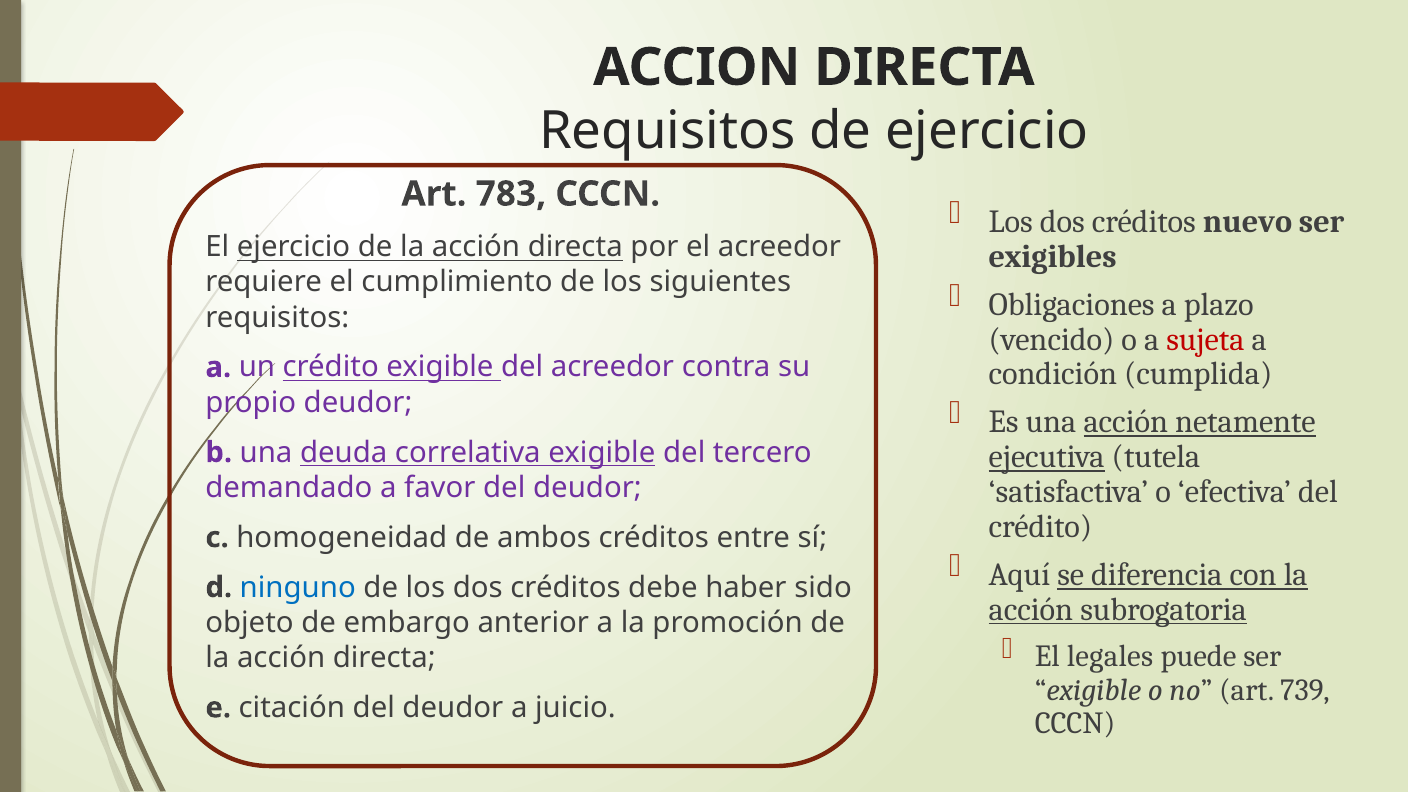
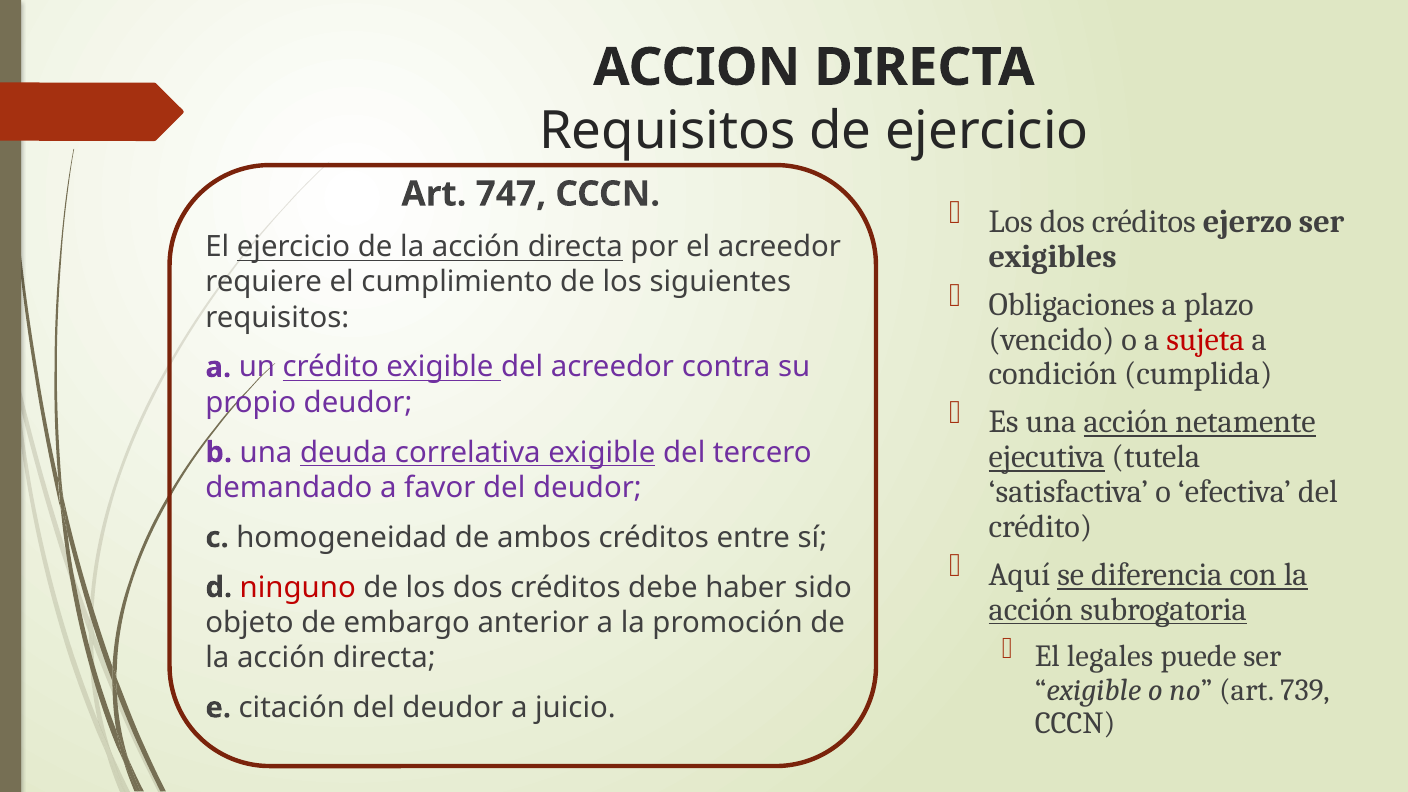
783: 783 -> 747 (511, 194)
nuevo: nuevo -> ejerzo (1247, 222)
ninguno colour: blue -> red (298, 587)
